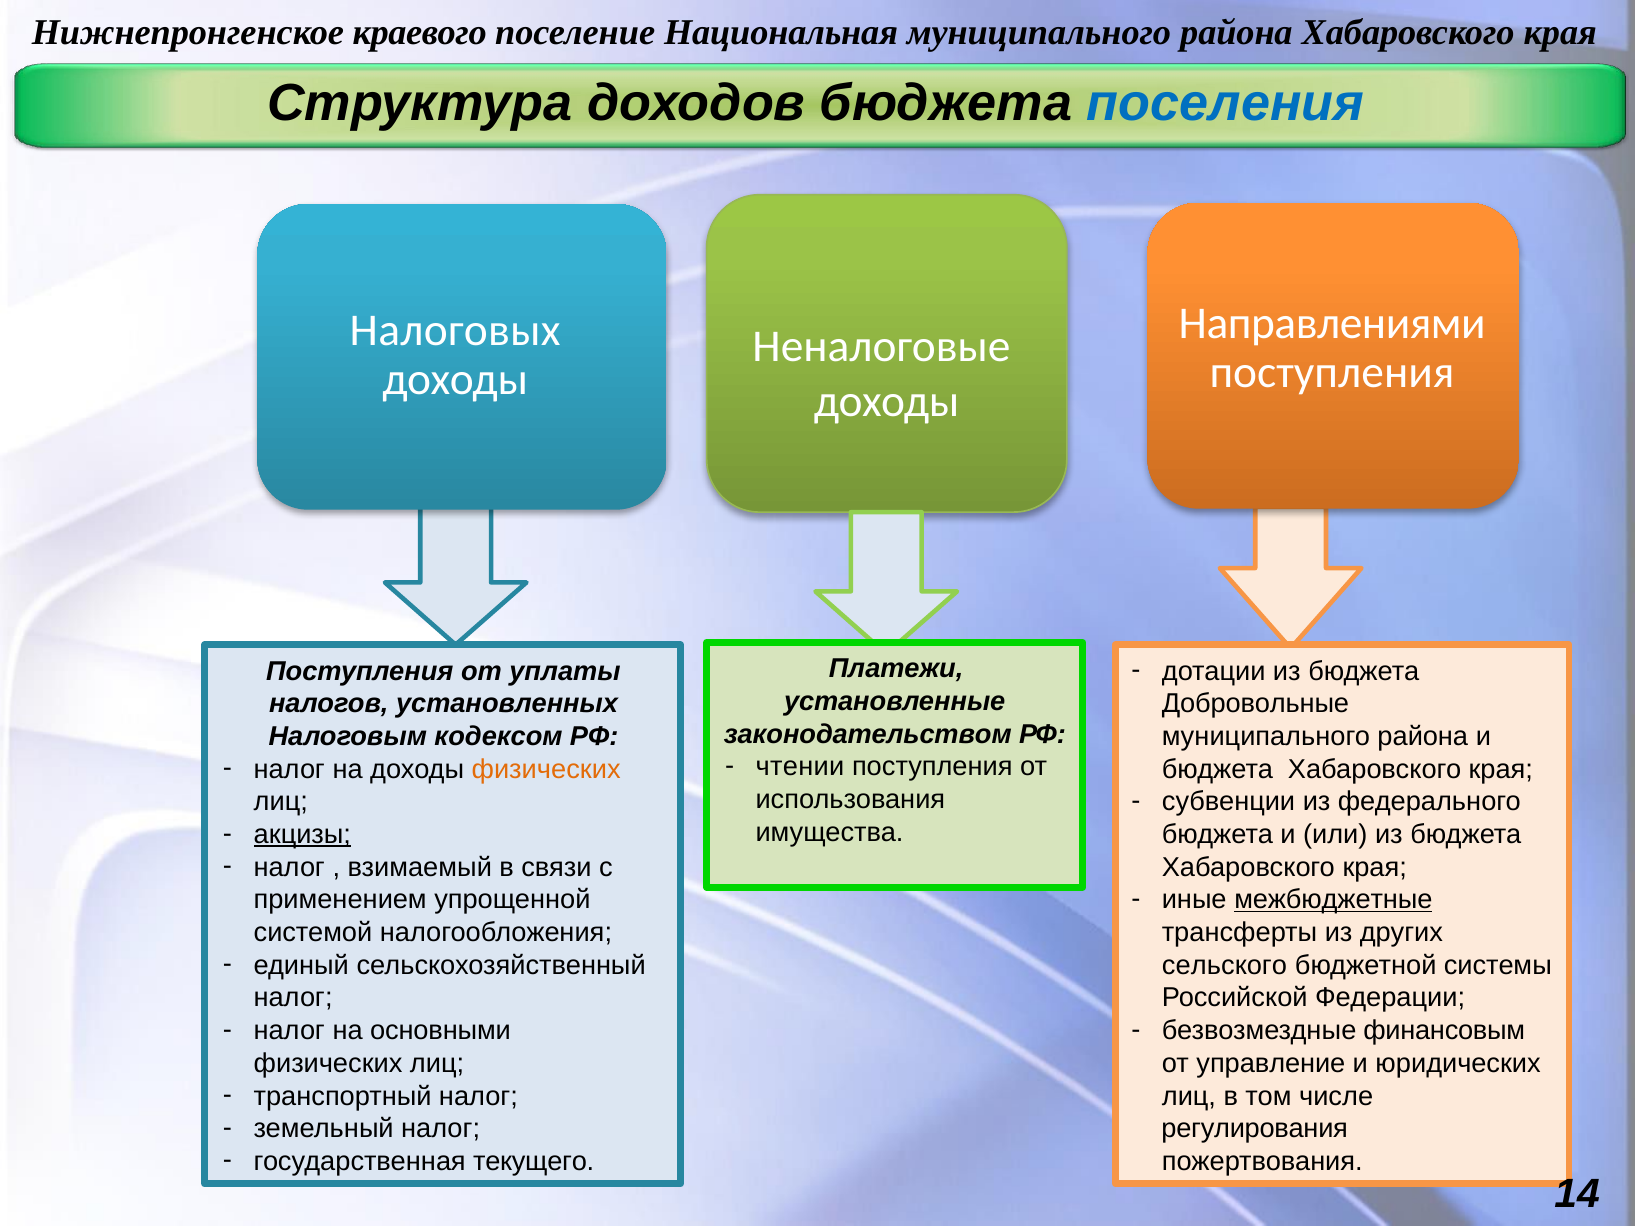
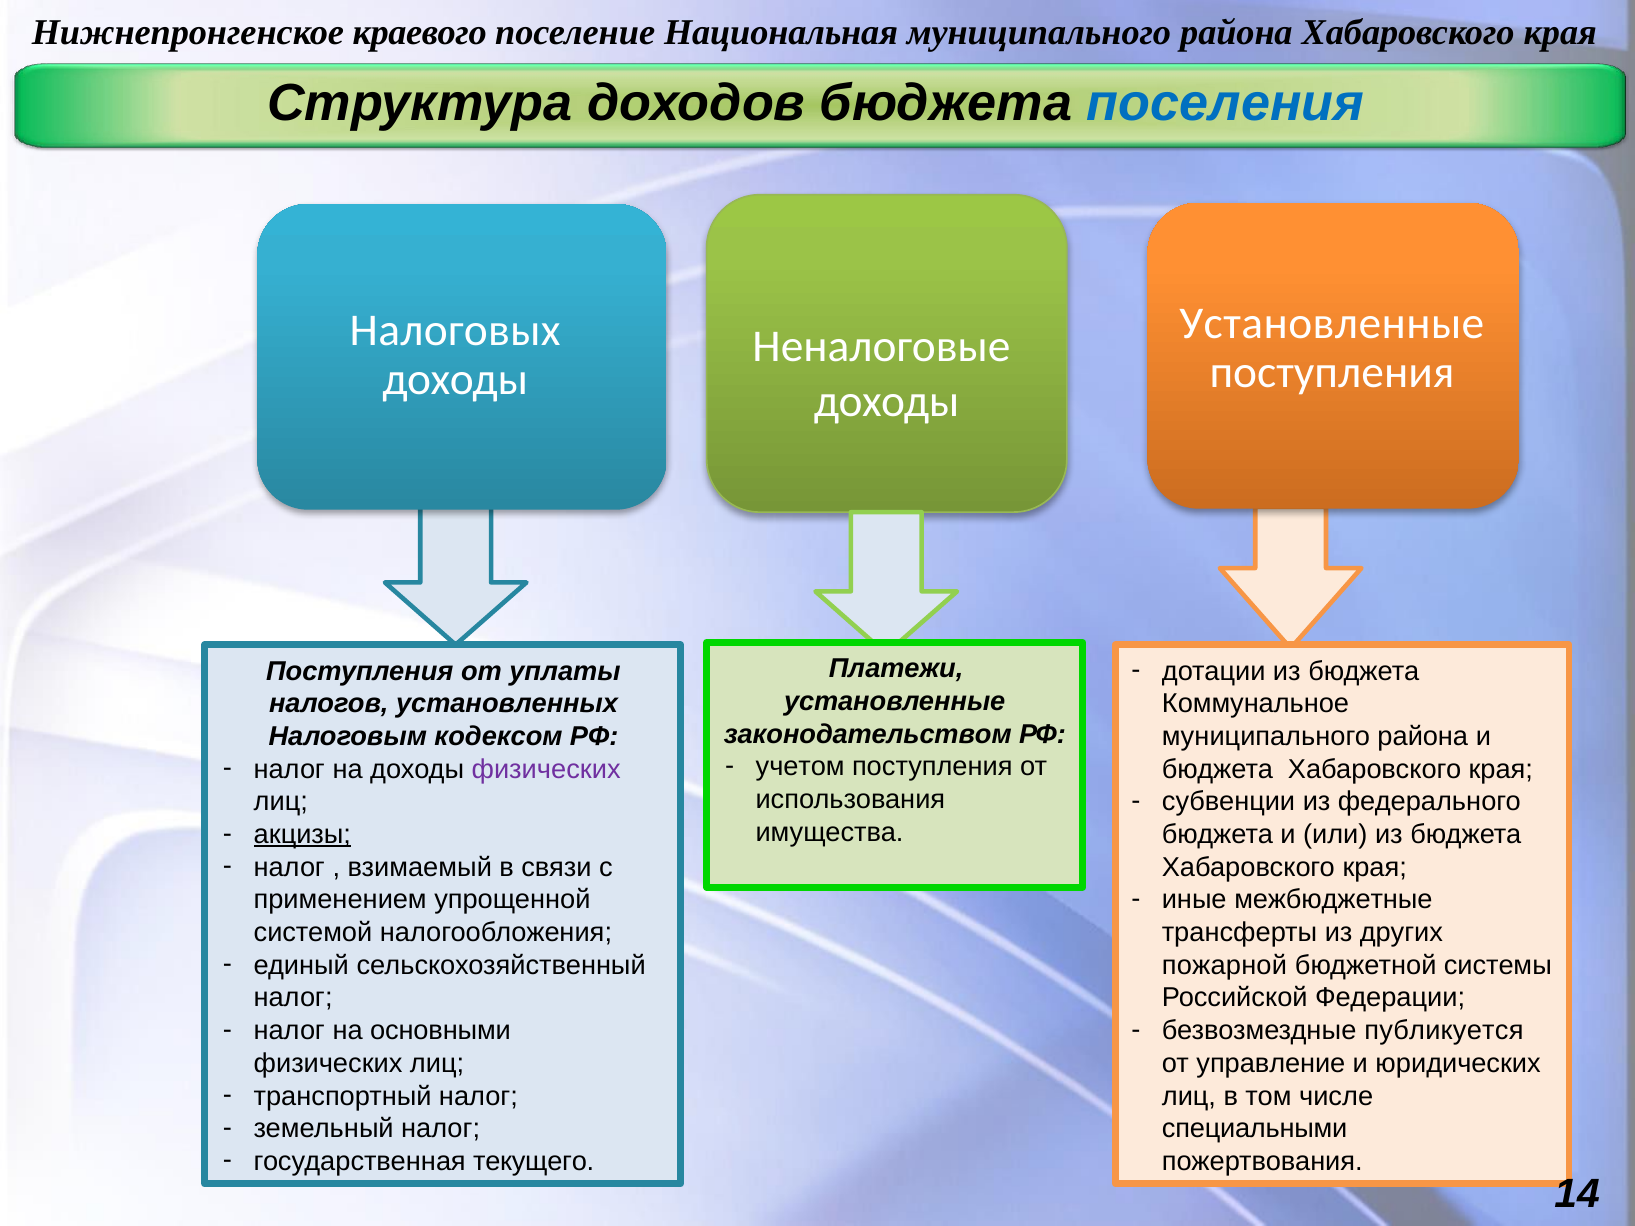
Направлениями: Направлениями -> Установленные (1332, 324)
Добровольные: Добровольные -> Коммунальное (1255, 704)
чтении: чтении -> учетом (800, 767)
физических colour: orange -> purple (546, 769)
межбюджетные underline: present -> none (1333, 900)
сельского: сельского -> пожарной (1224, 966)
финансовым: финансовым -> публикуется (1444, 1031)
регулирования: регулирования -> специальными (1255, 1129)
